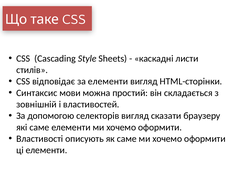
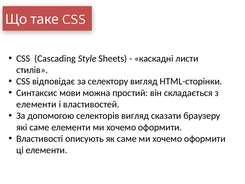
за елементи: елементи -> селектору (108, 81)
зовнішній: зовнішній -> елементи (36, 104)
